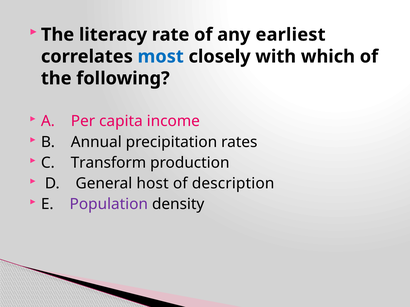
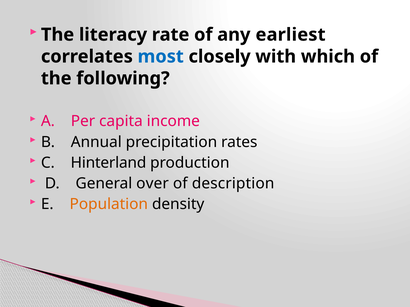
Transform: Transform -> Hinterland (108, 163)
host: host -> over (153, 184)
Population colour: purple -> orange (109, 204)
